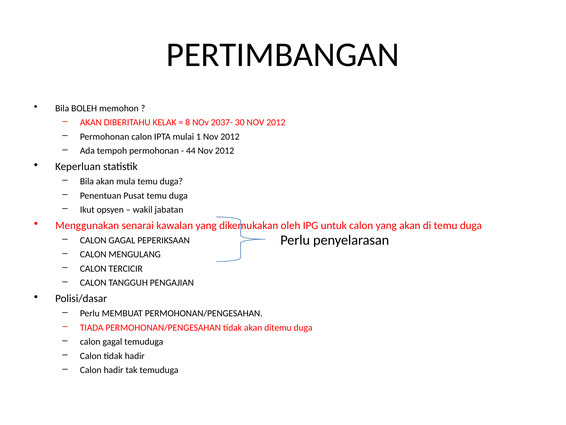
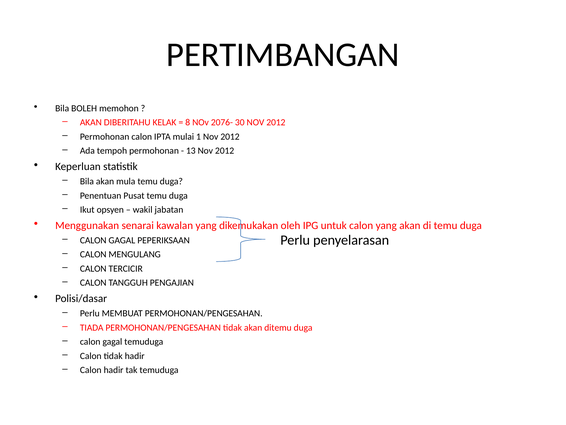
2037-: 2037- -> 2076- (222, 122)
44: 44 -> 13 (191, 151)
